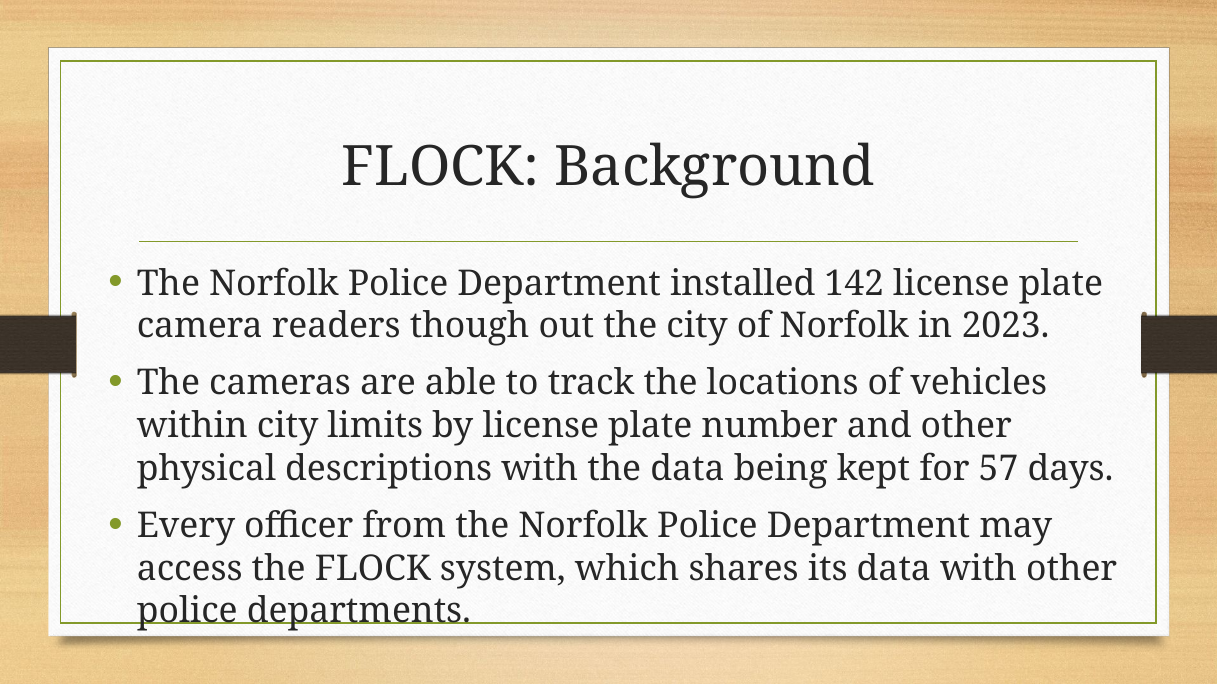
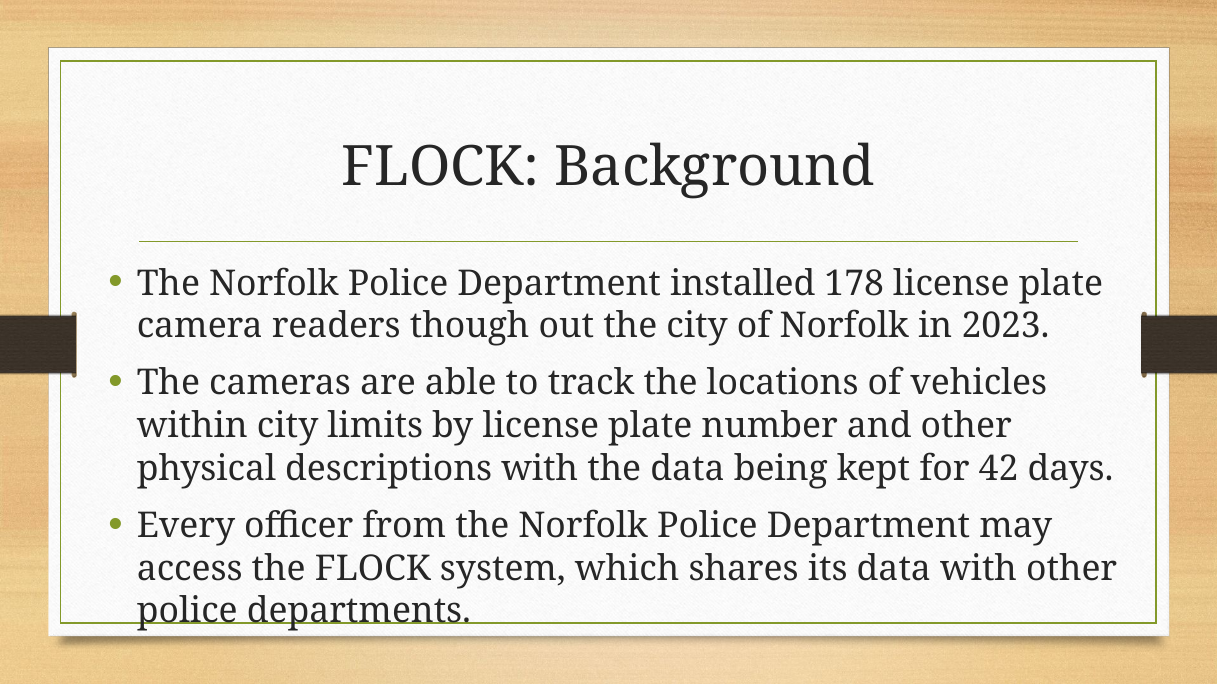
142: 142 -> 178 (854, 284)
57: 57 -> 42 (999, 469)
